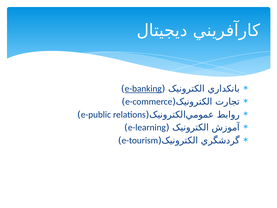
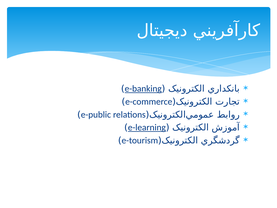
e-learning underline: none -> present (147, 127)
